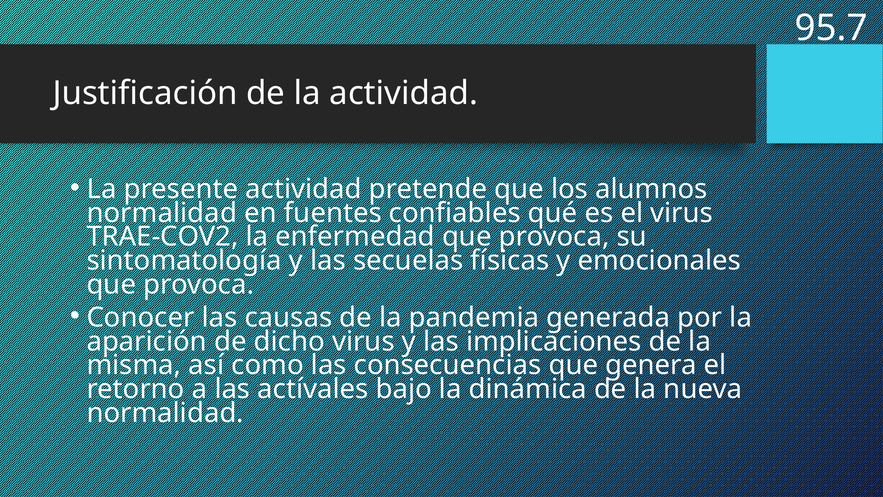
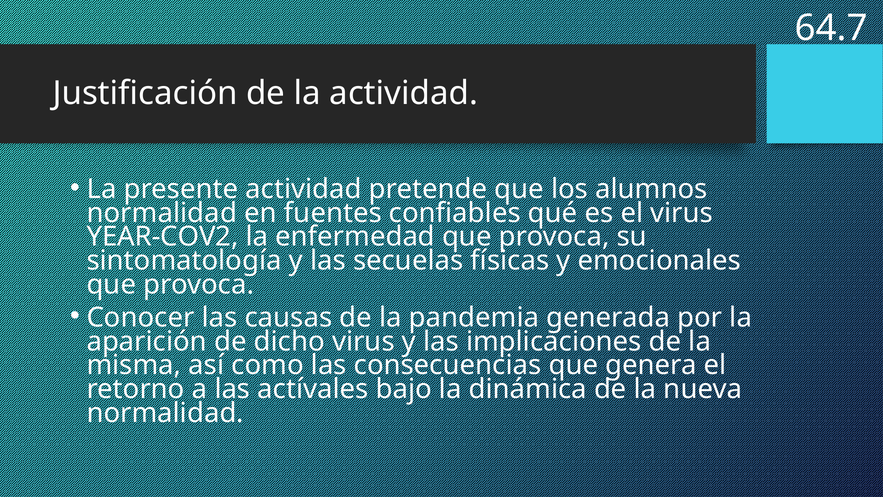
95.7: 95.7 -> 64.7 (831, 28)
TRAE-COV2: TRAE-COV2 -> YEAR-COV2 (163, 237)
